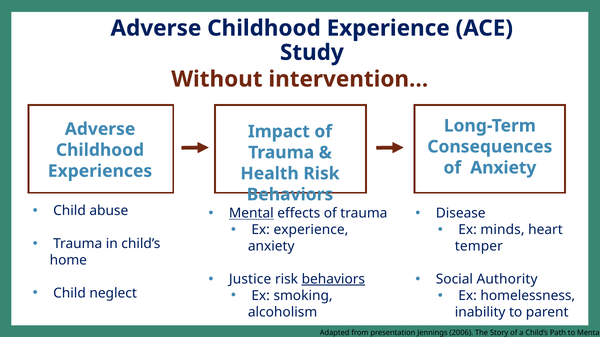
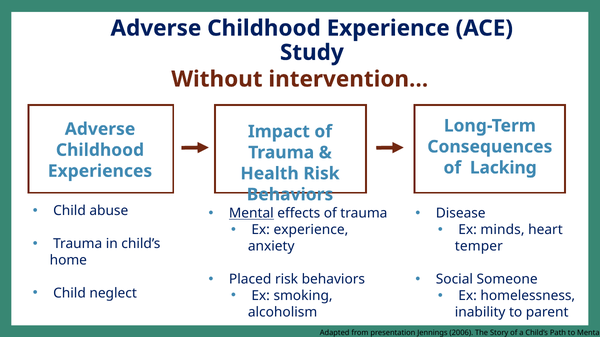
of Anxiety: Anxiety -> Lacking (503, 168)
Justice: Justice -> Placed (250, 280)
behaviors underline: present -> none (333, 280)
Authority: Authority -> Someone (507, 280)
